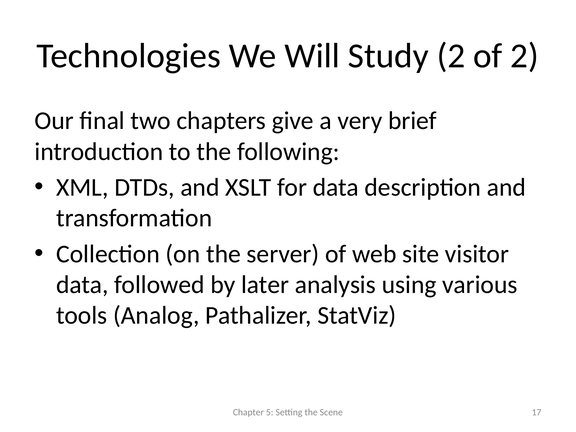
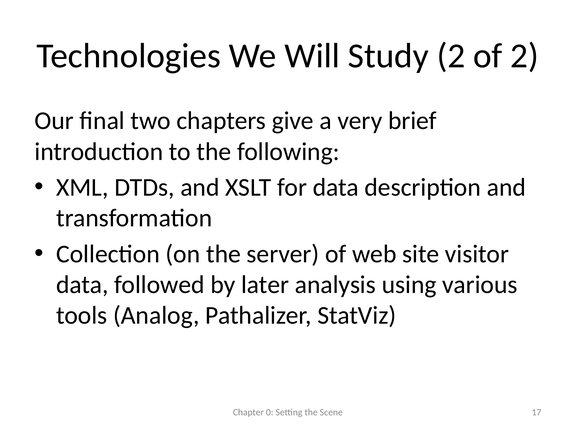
5: 5 -> 0 (270, 412)
